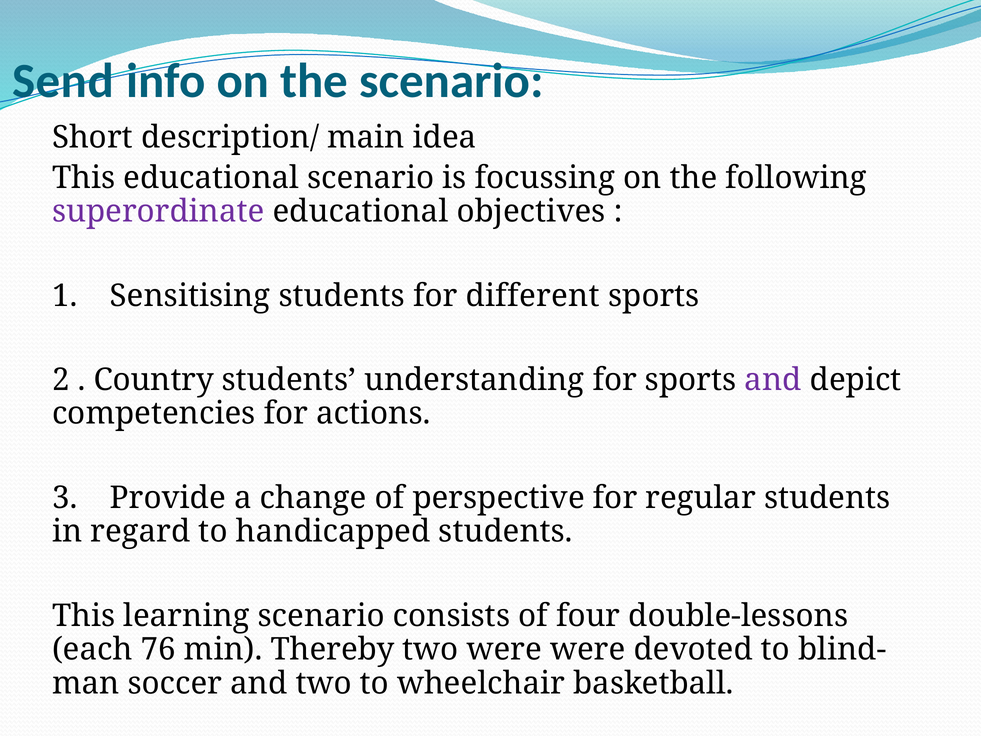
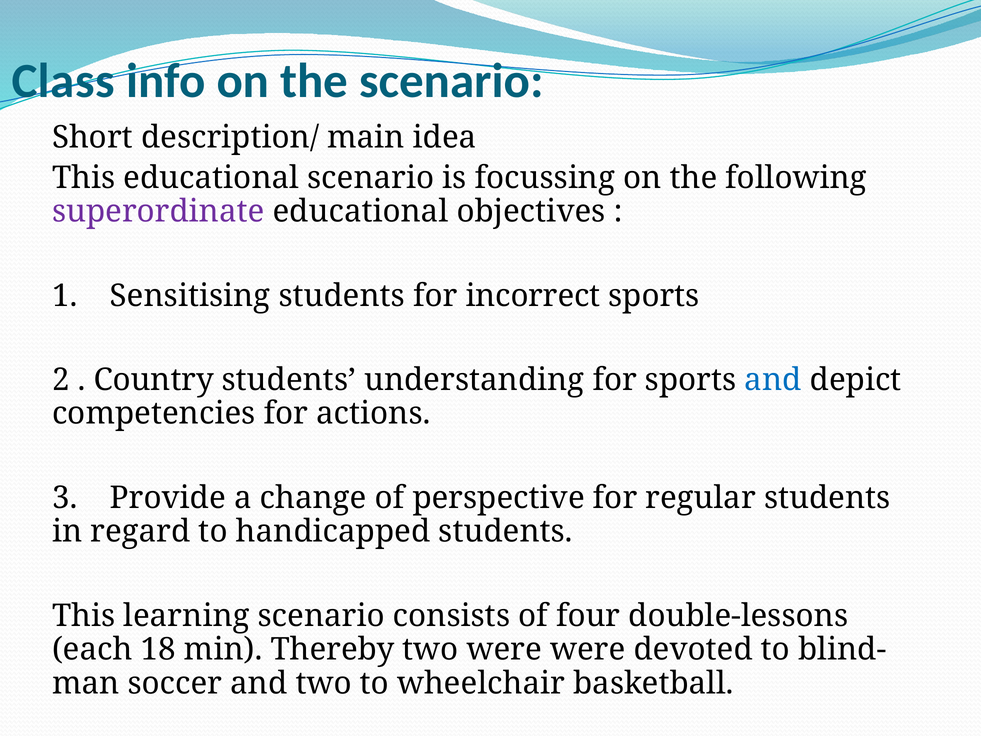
Send: Send -> Class (63, 81)
different: different -> incorrect (533, 296)
and colour: purple -> blue (773, 380)
76: 76 -> 18 (158, 649)
